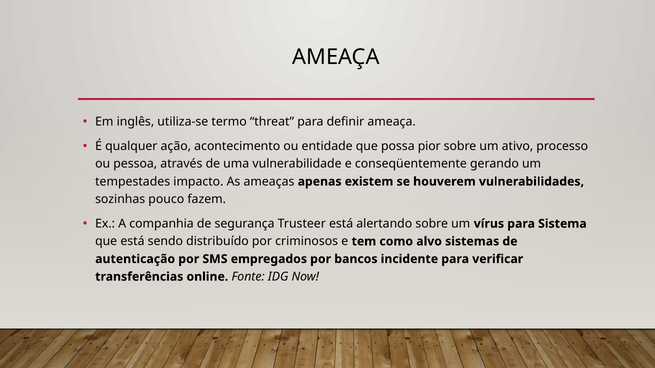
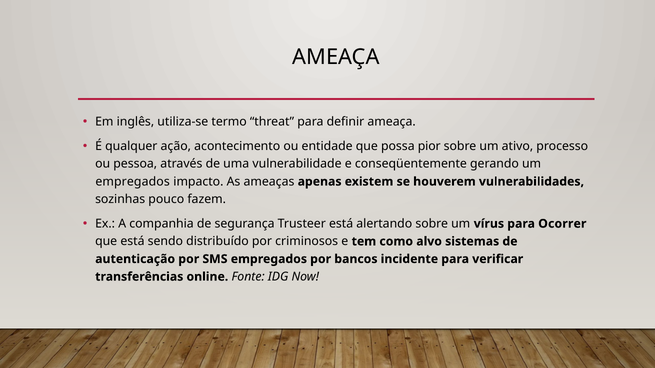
tempestades: tempestades -> empregados (133, 182)
Sistema: Sistema -> Ocorrer (562, 224)
